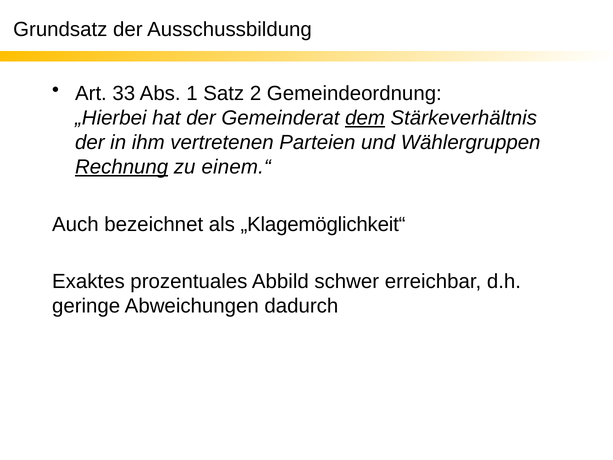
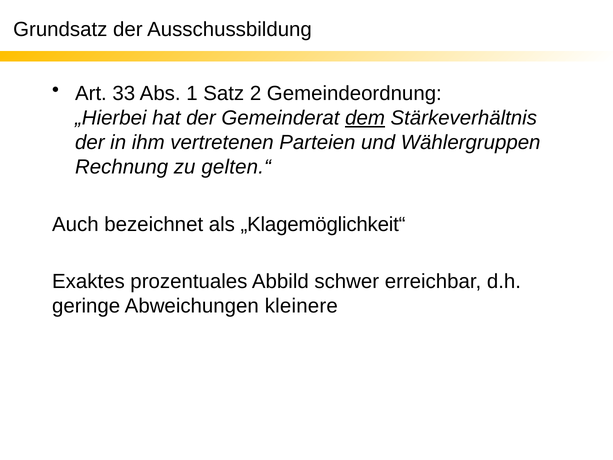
Rechnung underline: present -> none (122, 167)
einem.“: einem.“ -> gelten.“ (236, 167)
dadurch: dadurch -> kleinere (301, 306)
